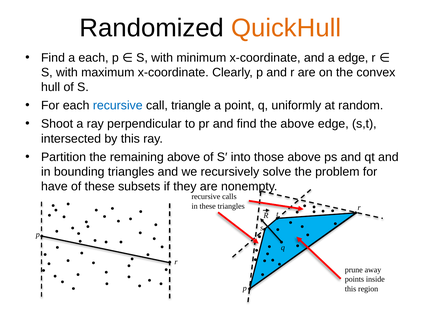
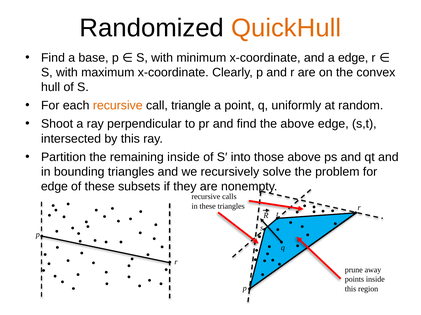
a each: each -> base (94, 58)
recursive colour: blue -> orange (118, 106)
remaining above: above -> inside (183, 157)
have: have -> edge (54, 187)
